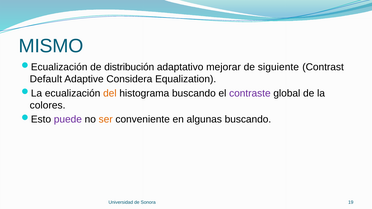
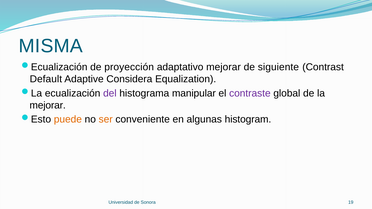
MISMO: MISMO -> MISMA (51, 46)
distribución: distribución -> proyección (129, 67)
del colour: orange -> purple (110, 93)
histograma buscando: buscando -> manipular (194, 93)
colores: colores -> mejorar (48, 105)
puede colour: purple -> orange (68, 120)
algunas buscando: buscando -> histogram (248, 120)
